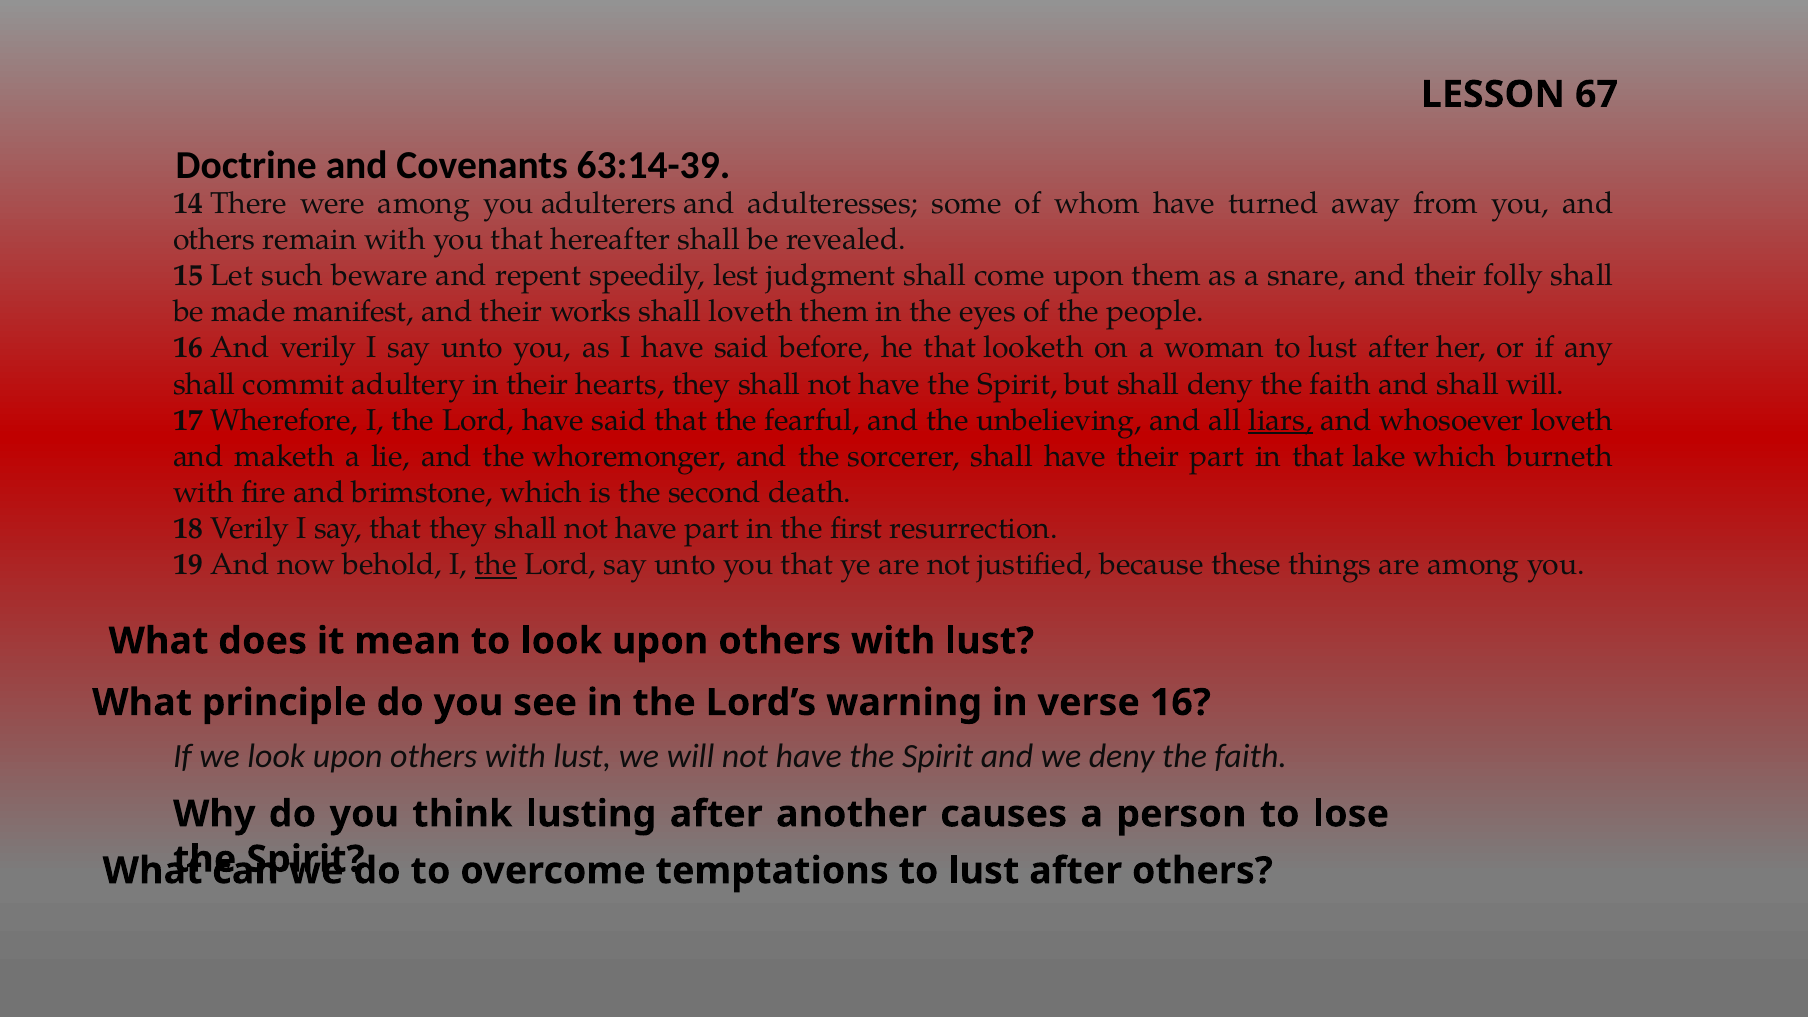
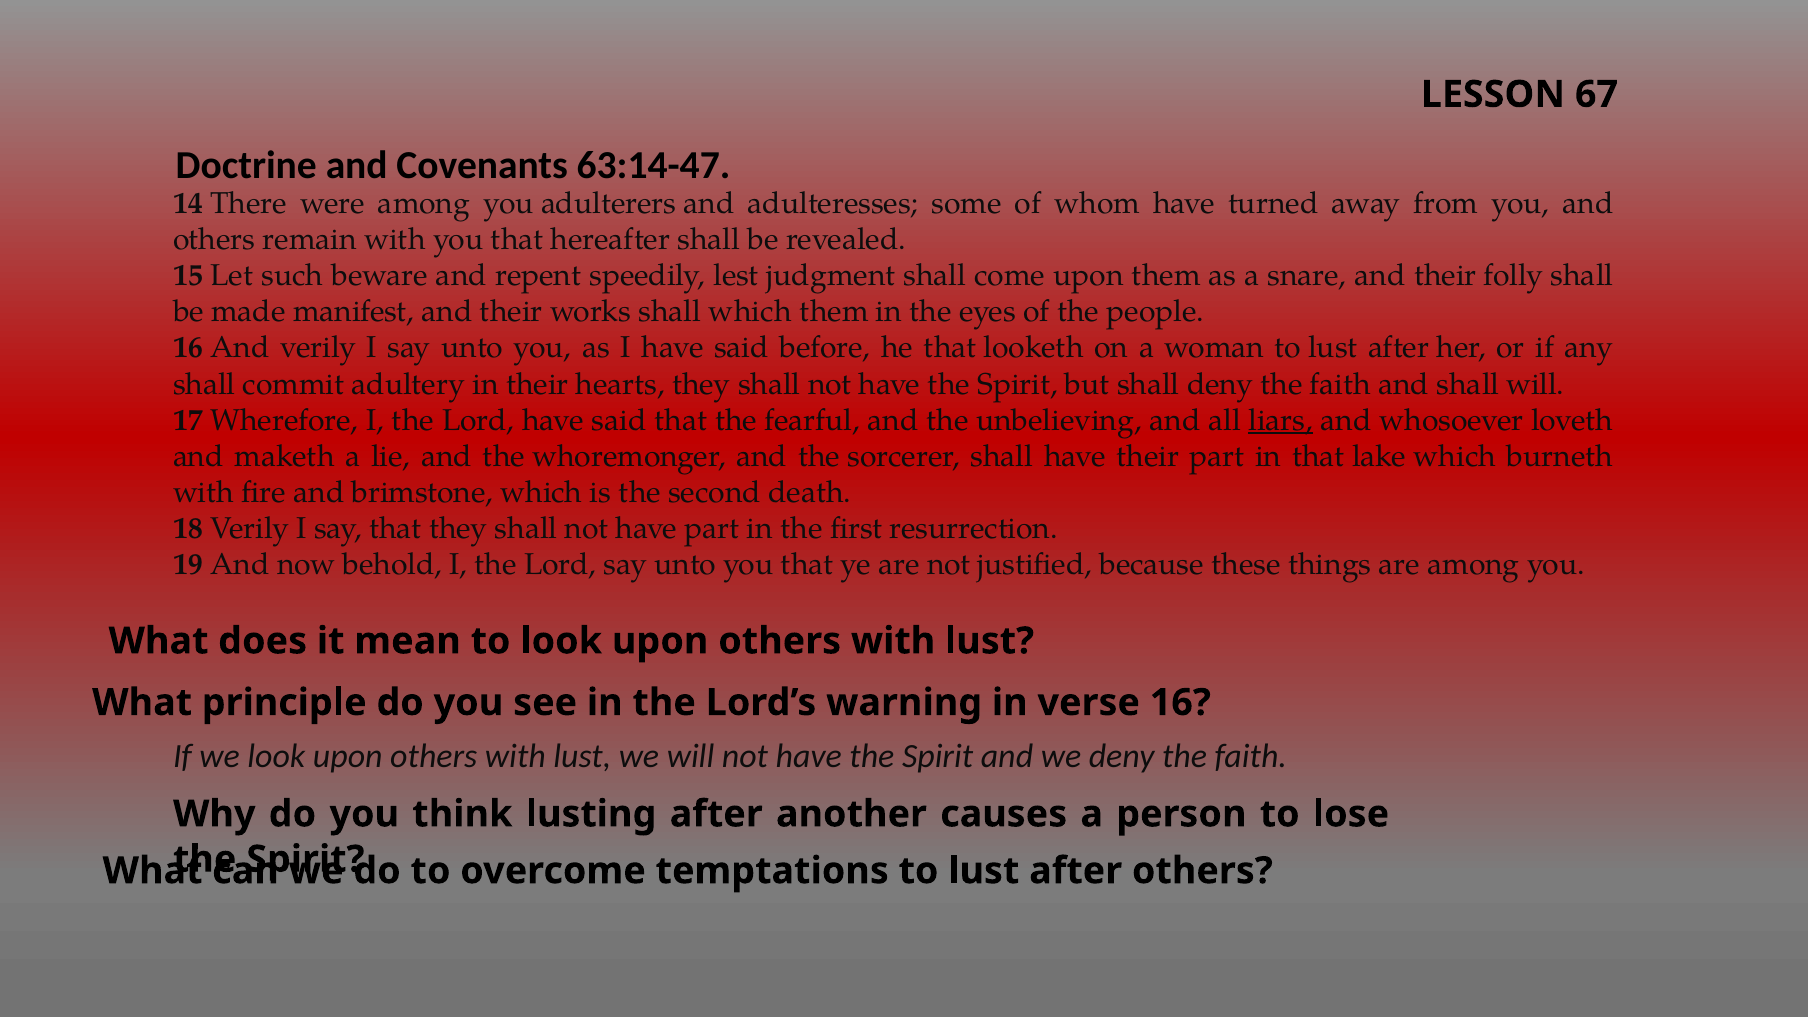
63:14-39: 63:14-39 -> 63:14-47 (654, 165)
shall loveth: loveth -> which (750, 312)
the underline: present -> none (496, 565)
